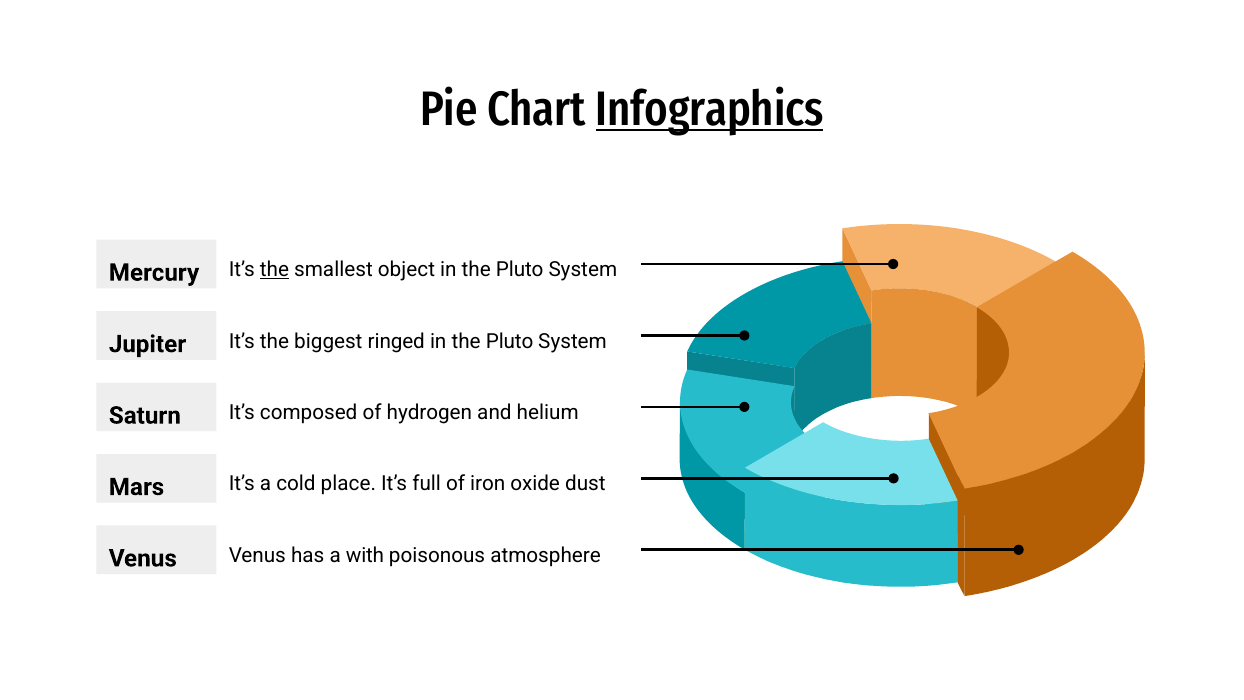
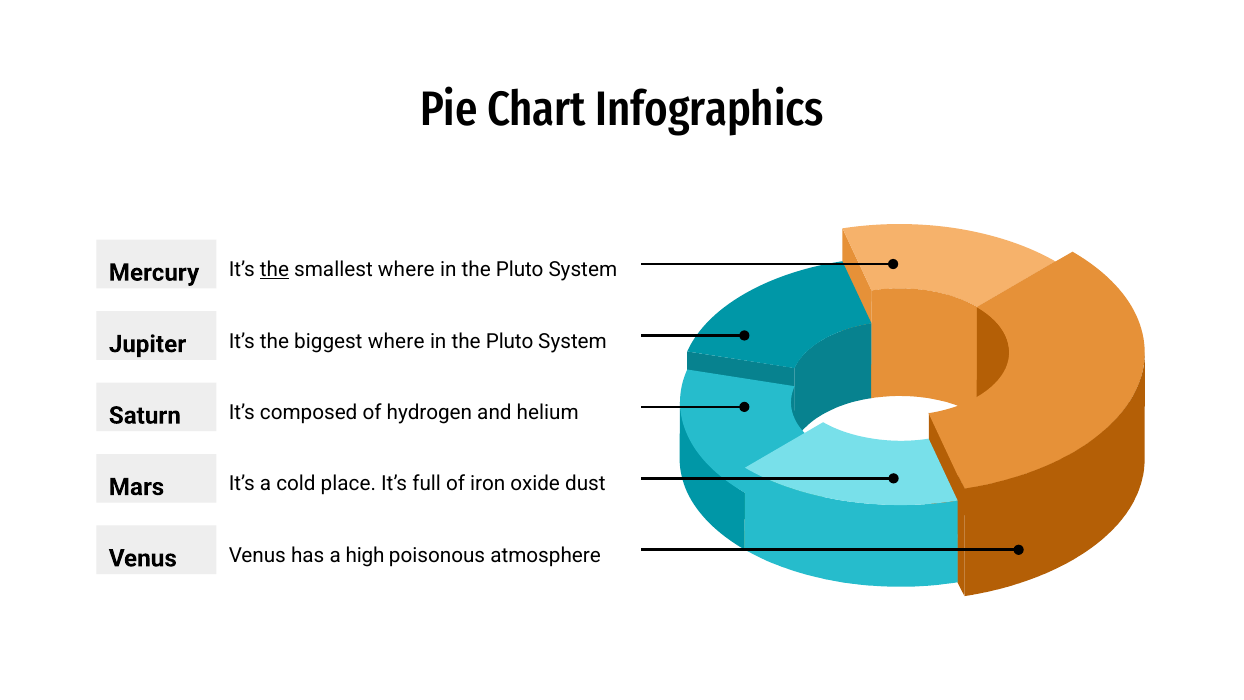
Infographics underline: present -> none (710, 109)
smallest object: object -> where (406, 270)
biggest ringed: ringed -> where (396, 341)
with: with -> high (365, 555)
